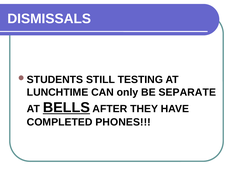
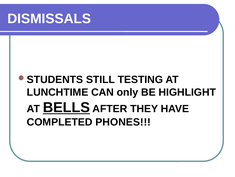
SEPARATE: SEPARATE -> HIGHLIGHT (187, 92)
